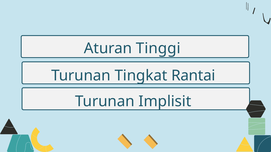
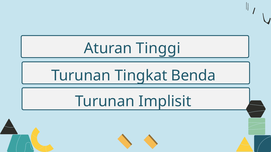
Rantai: Rantai -> Benda (193, 76)
